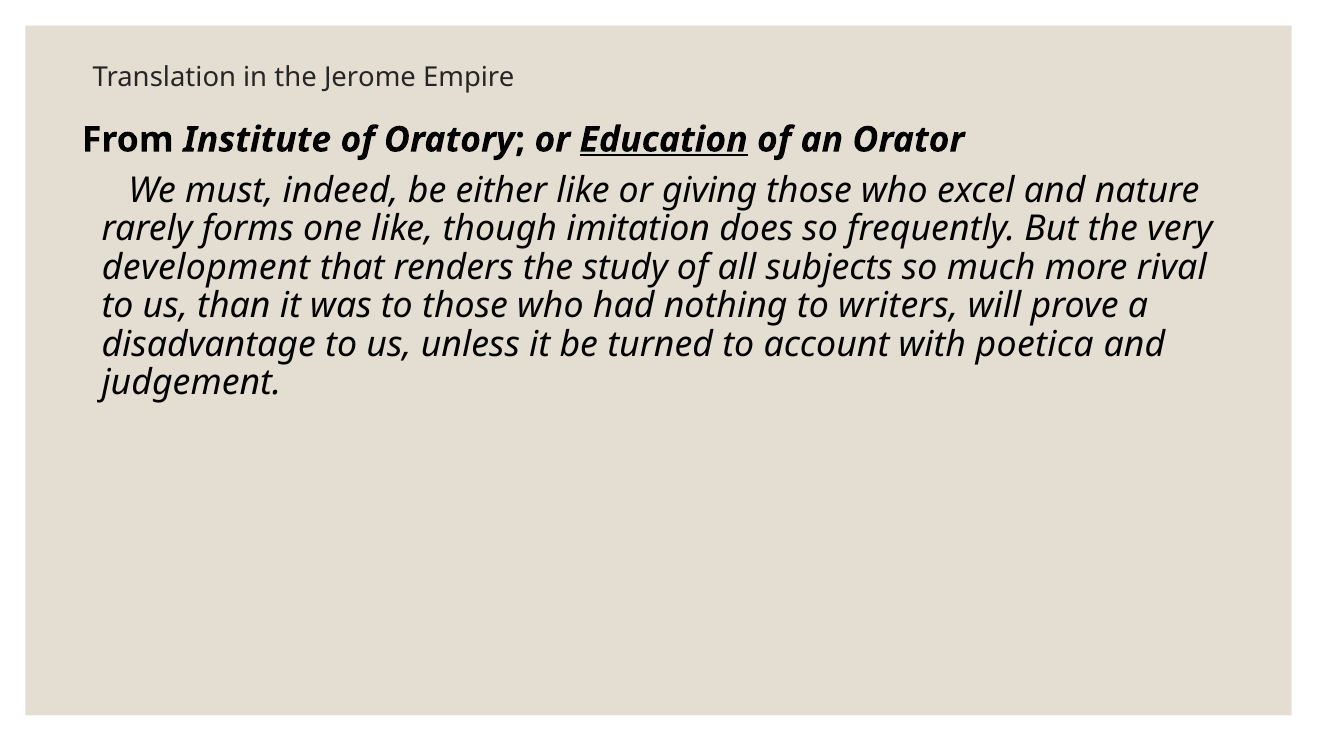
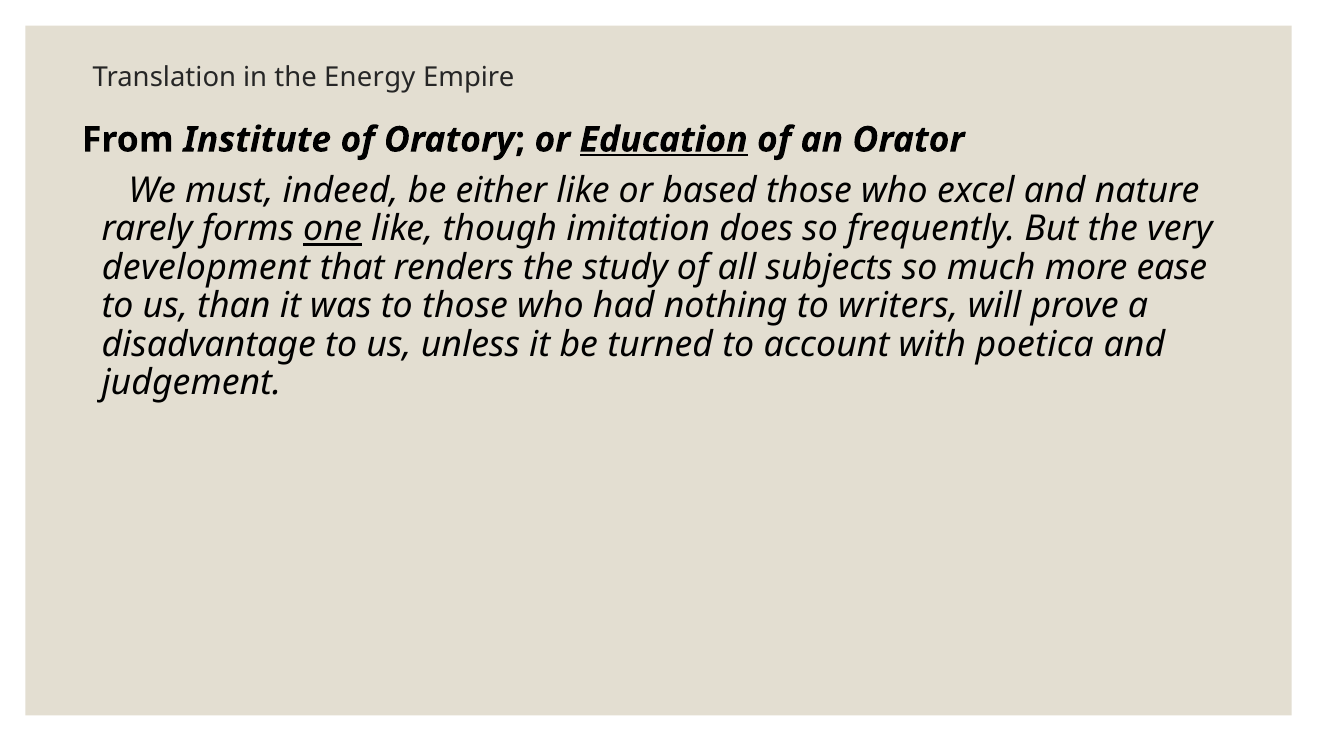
Jerome: Jerome -> Energy (370, 77)
giving: giving -> based (710, 191)
one underline: none -> present (333, 229)
rival: rival -> ease (1172, 268)
